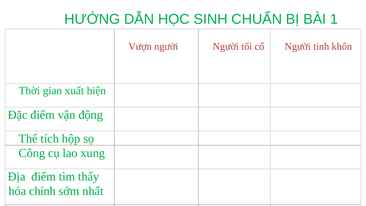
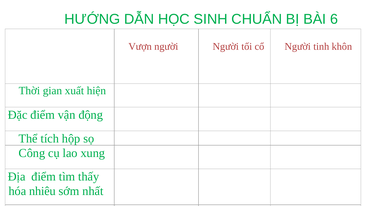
1: 1 -> 6 (334, 19)
chính: chính -> nhiêu (43, 191)
